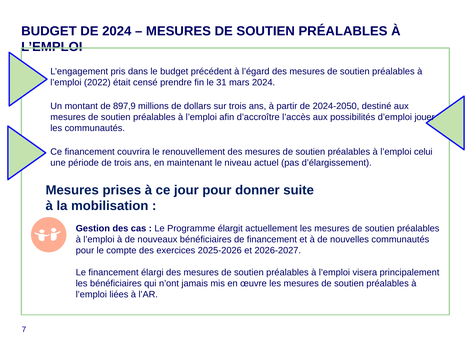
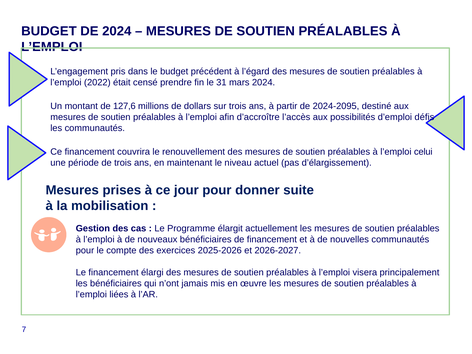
897,9: 897,9 -> 127,6 (124, 106)
2024-2050: 2024-2050 -> 2024-2095 (336, 106)
jouer: jouer -> défis (424, 117)
